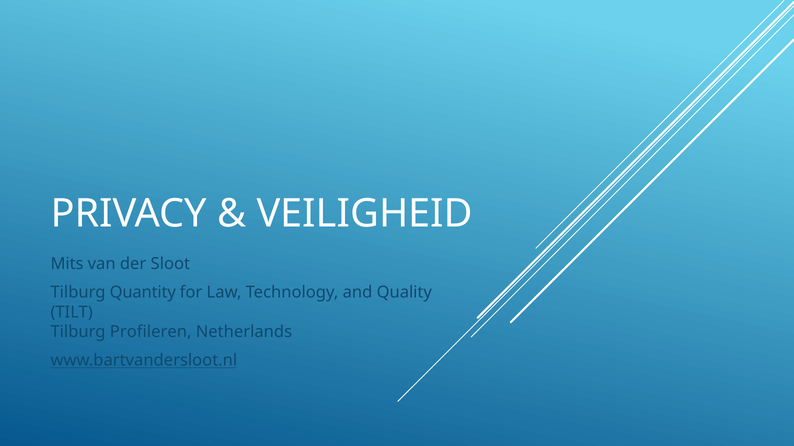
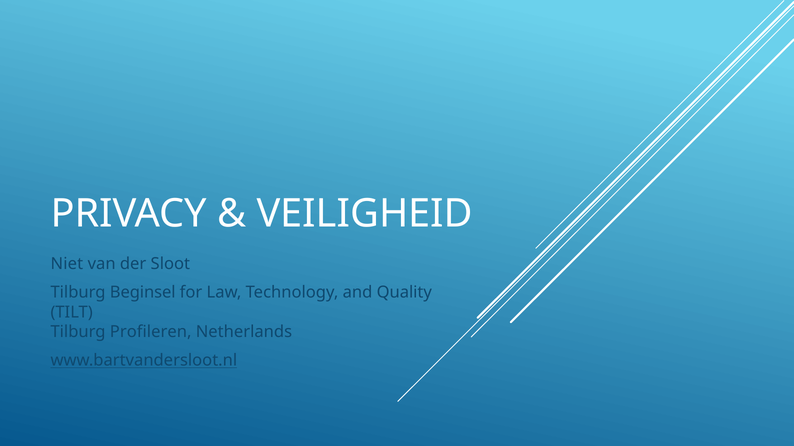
Mits: Mits -> Niet (67, 264)
Quantity: Quantity -> Beginsel (143, 293)
